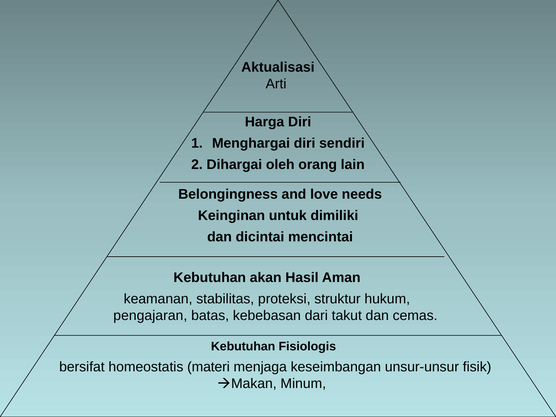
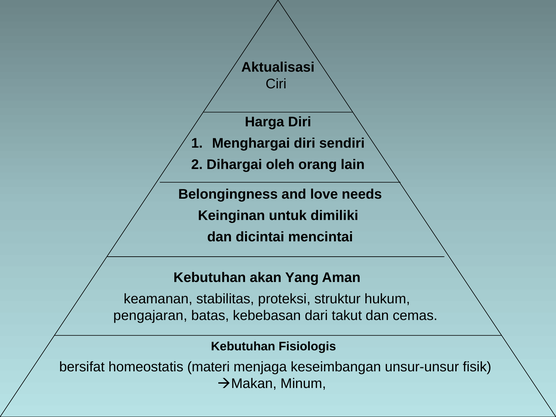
Arti: Arti -> Ciri (276, 84)
Hasil: Hasil -> Yang (302, 277)
